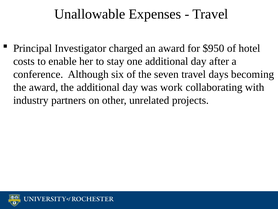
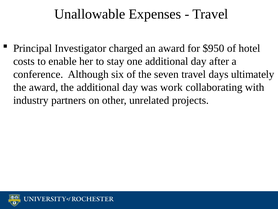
becoming: becoming -> ultimately (253, 74)
